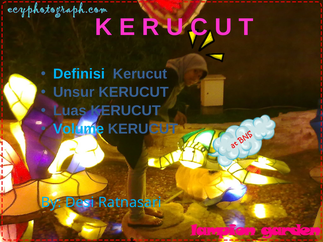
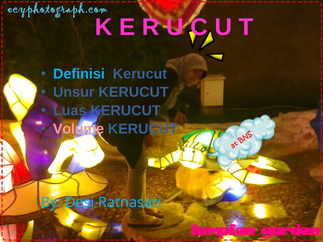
Volume colour: light blue -> pink (78, 129)
